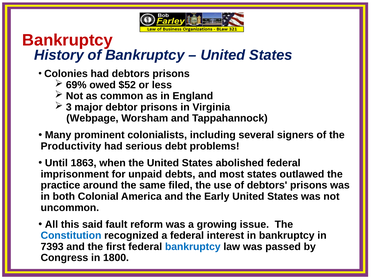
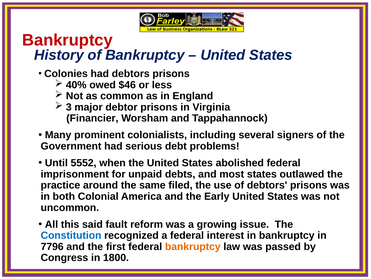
69%: 69% -> 40% (76, 85)
$52: $52 -> $46 (127, 85)
Webpage: Webpage -> Financier (92, 118)
Productivity: Productivity -> Government (71, 146)
1863: 1863 -> 5552 (84, 163)
7393: 7393 -> 7796 (52, 246)
bankruptcy colour: blue -> orange (193, 246)
